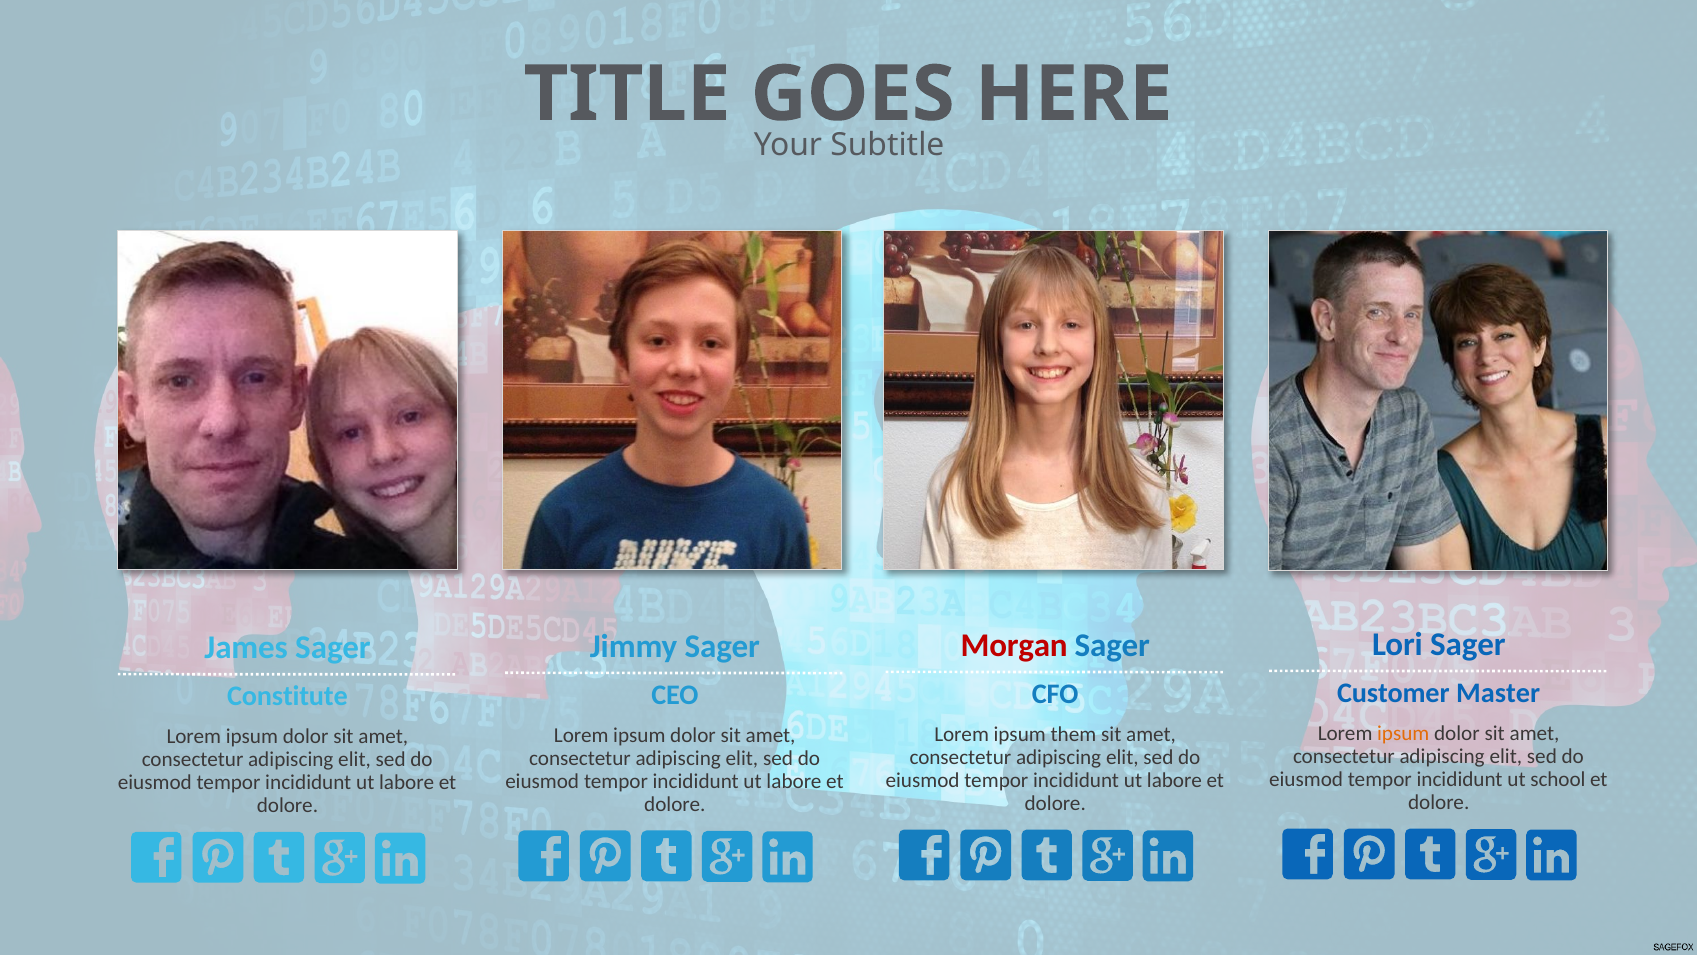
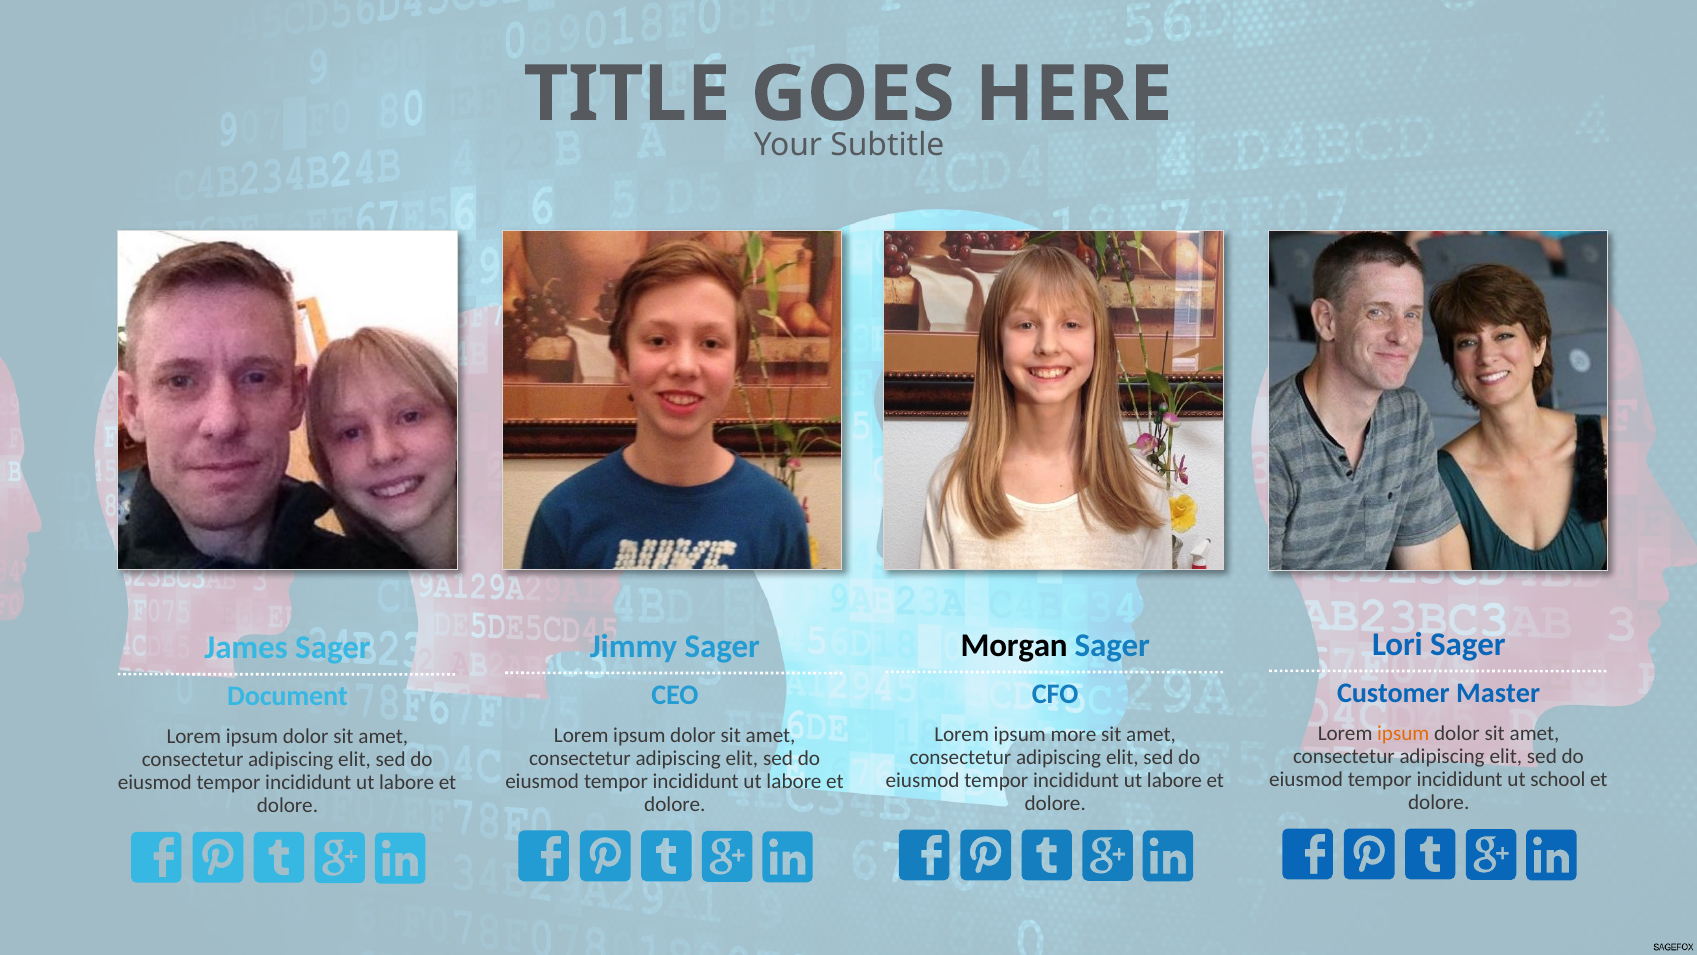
Morgan colour: red -> black (1014, 645)
Constitute: Constitute -> Document (287, 696)
them: them -> more (1073, 734)
